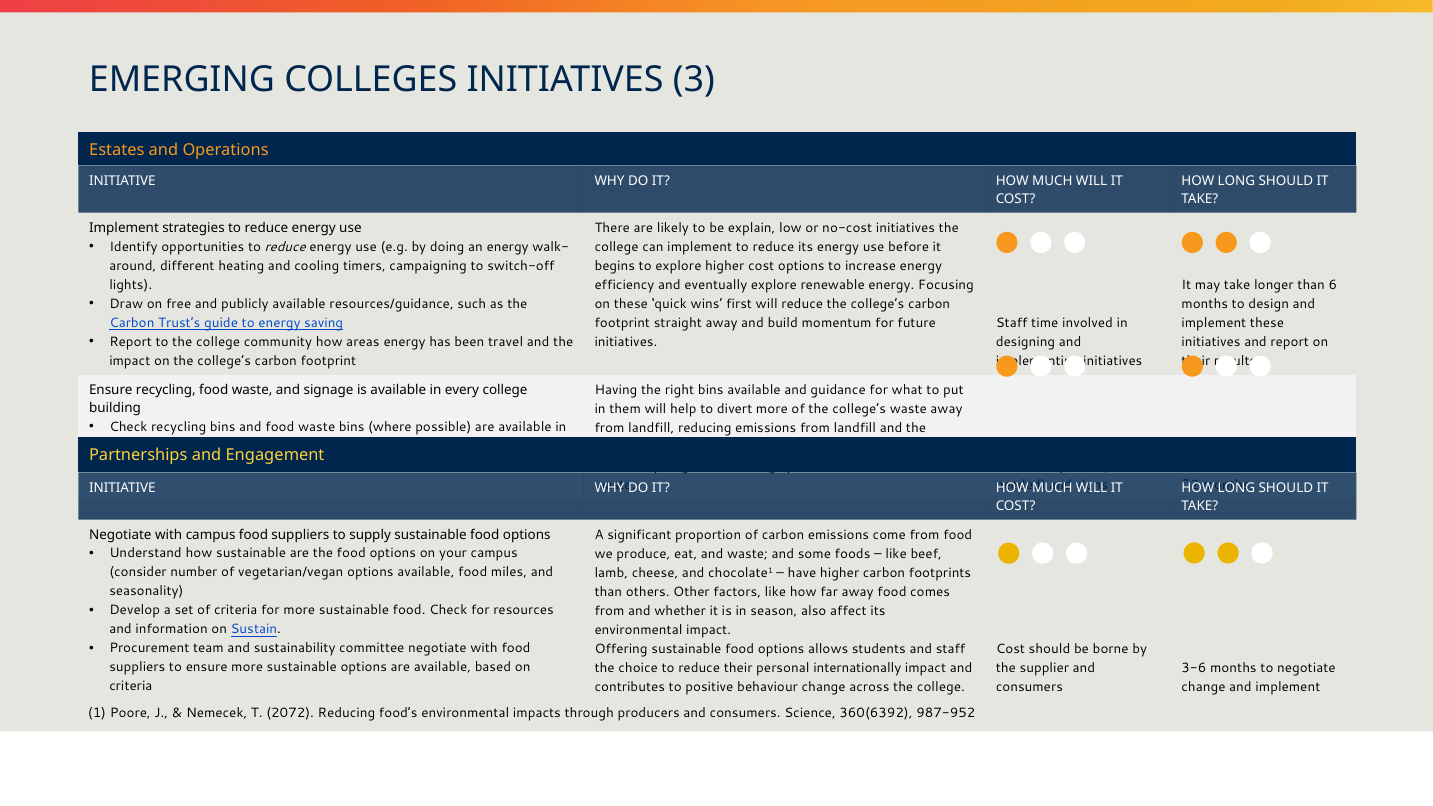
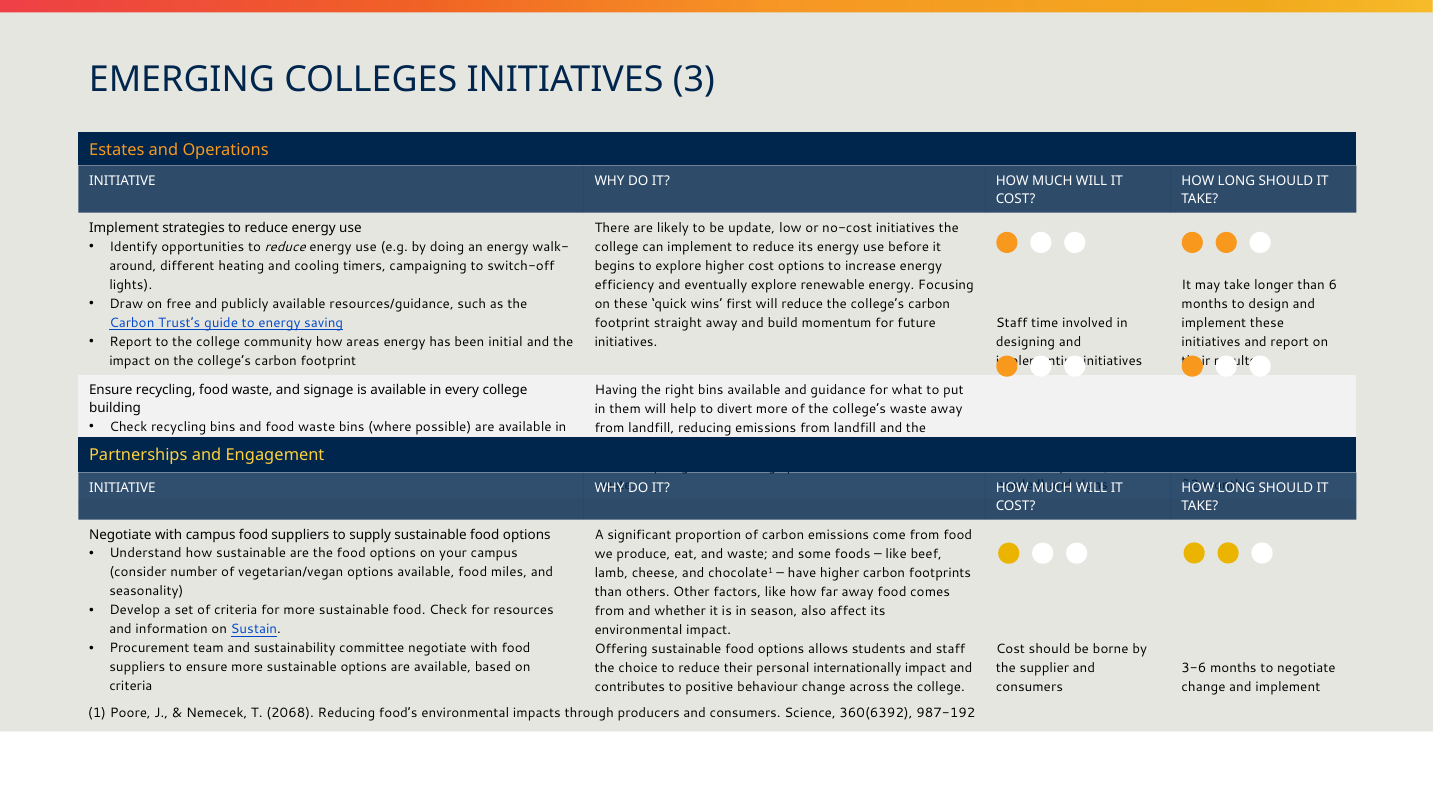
explain: explain -> update (752, 228)
travel: travel -> initial (506, 342)
2072: 2072 -> 2068 (290, 713)
987-952: 987-952 -> 987-192 (946, 713)
